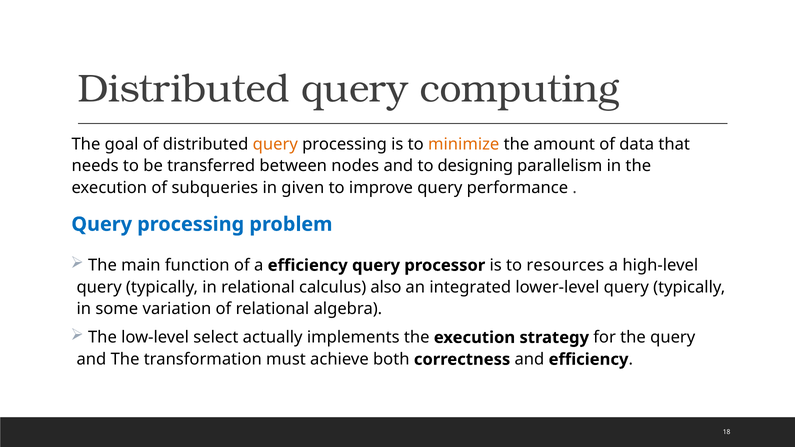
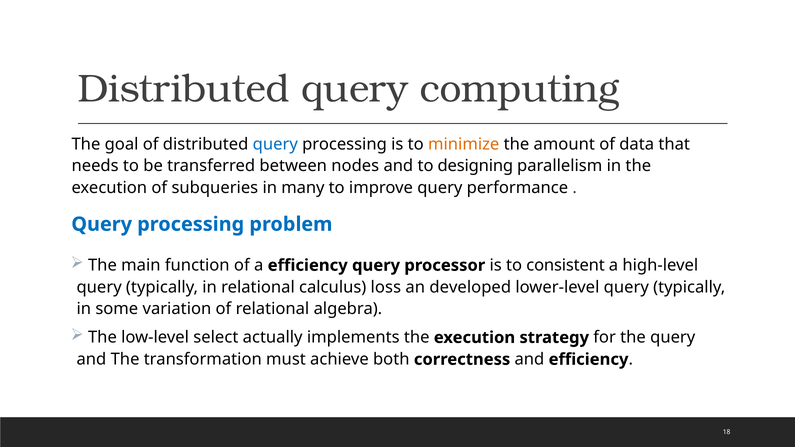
query colour: orange -> blue (275, 144)
given: given -> many (303, 188)
resources: resources -> consistent (566, 265)
also: also -> loss (386, 287)
integrated: integrated -> developed (470, 287)
